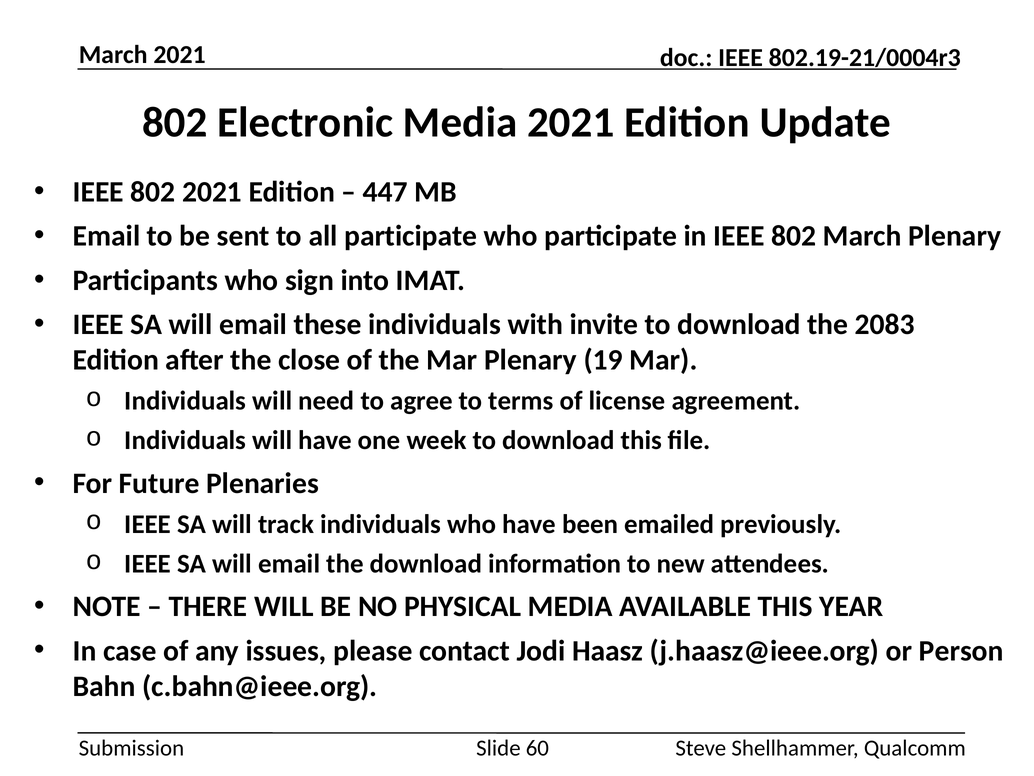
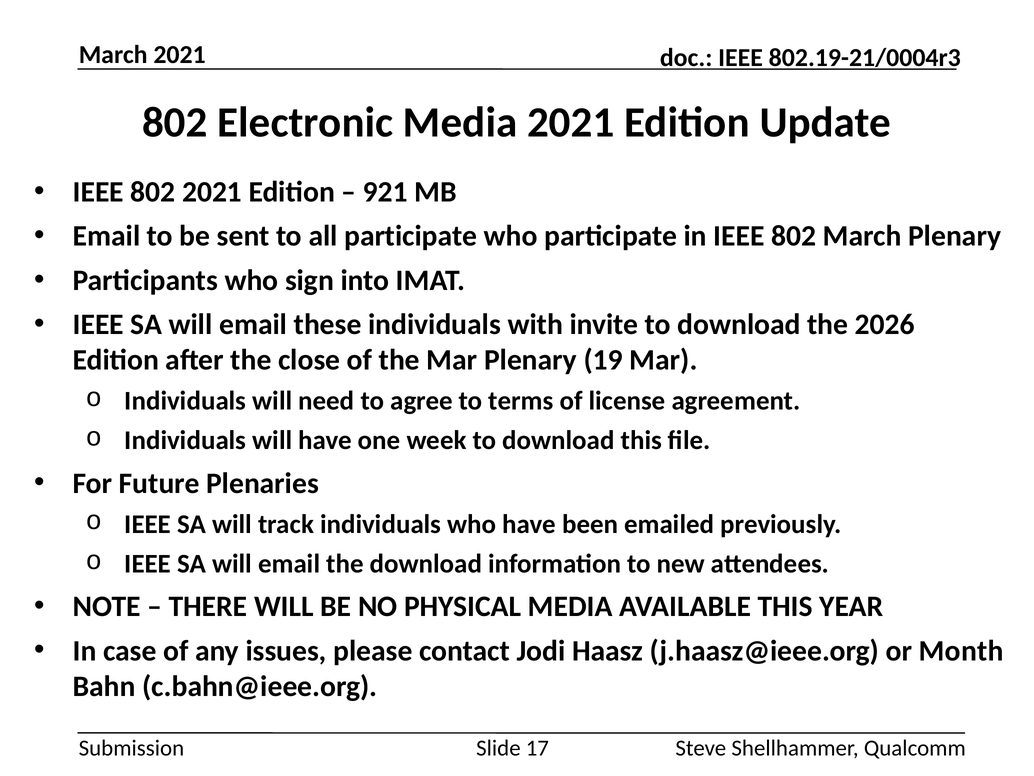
447: 447 -> 921 (385, 192)
2083: 2083 -> 2026 (885, 324)
Person: Person -> Month (961, 650)
60: 60 -> 17 (537, 748)
